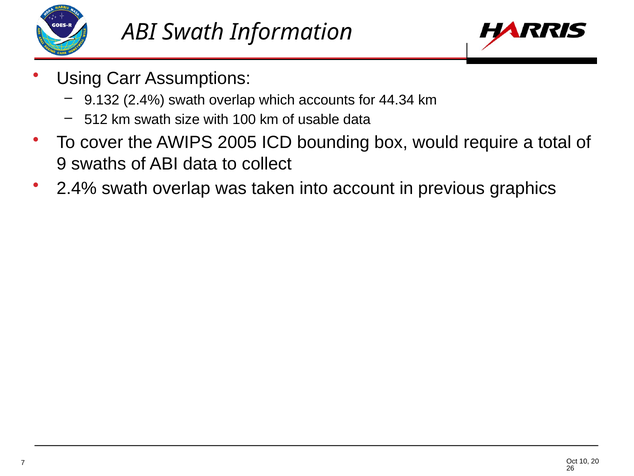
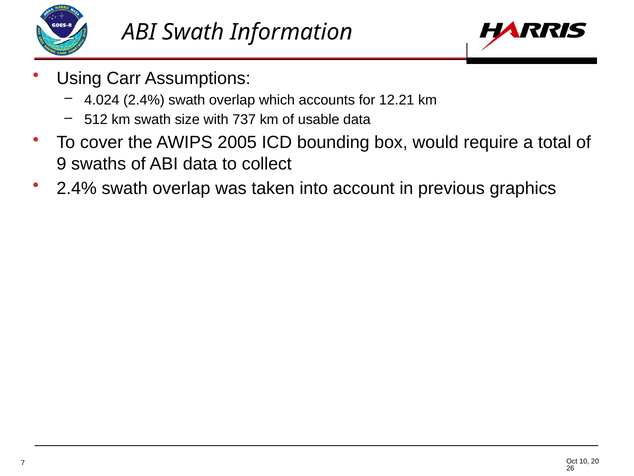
9.132: 9.132 -> 4.024 (102, 100)
44.34: 44.34 -> 12.21 (397, 100)
100: 100 -> 737 (244, 120)
